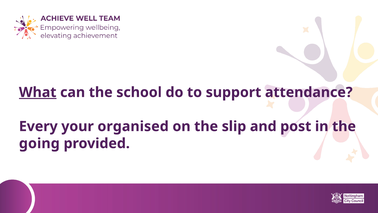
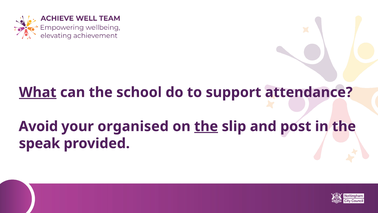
Every: Every -> Avoid (38, 126)
the underline: none -> present (206, 126)
going: going -> speak (39, 143)
